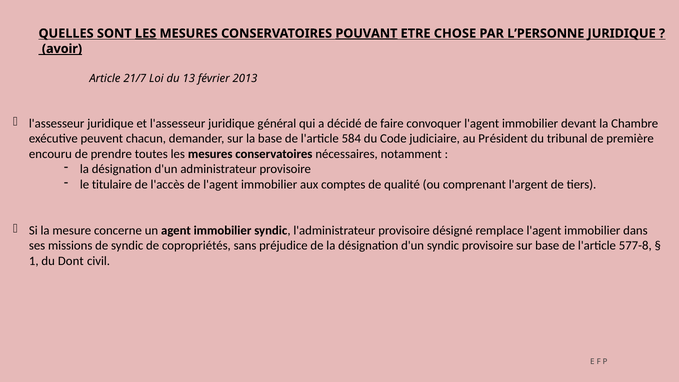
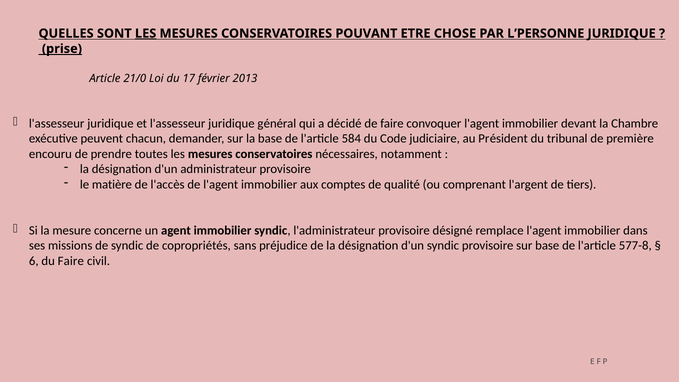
POUVANT underline: present -> none (366, 33)
avoir: avoir -> prise (62, 49)
21/7: 21/7 -> 21/0 (135, 78)
13: 13 -> 17 (189, 78)
titulaire: titulaire -> matière (112, 185)
1: 1 -> 6 (34, 261)
du Dont: Dont -> Faire (71, 261)
